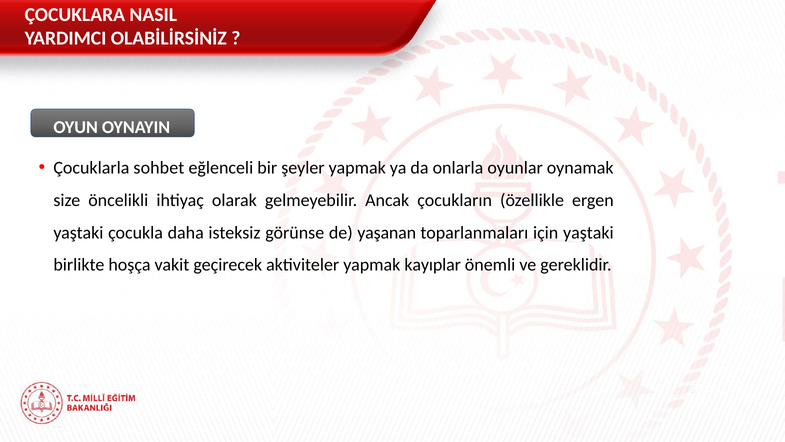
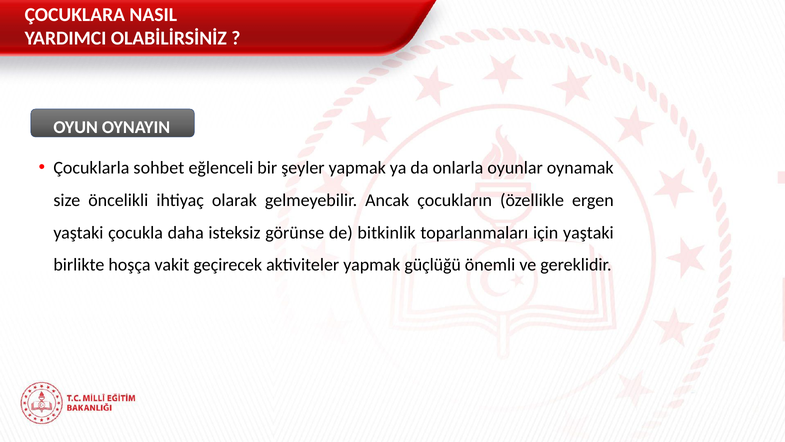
yaşanan: yaşanan -> bitkinlik (387, 232)
kayıplar: kayıplar -> güçlüğü (433, 265)
